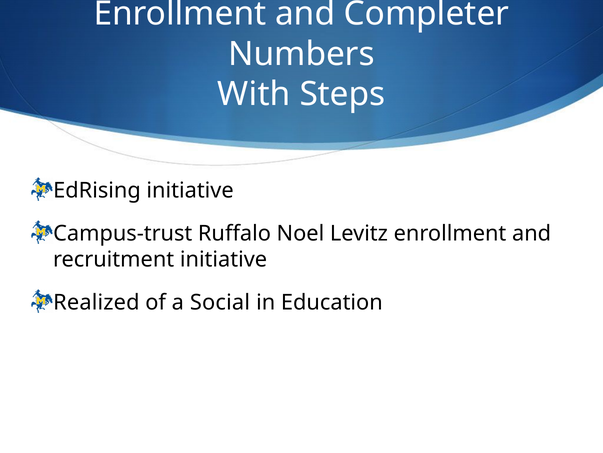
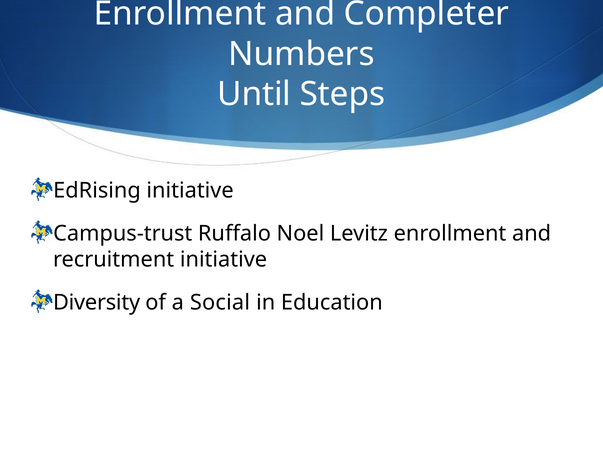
With: With -> Until (254, 94)
Realized: Realized -> Diversity (97, 302)
